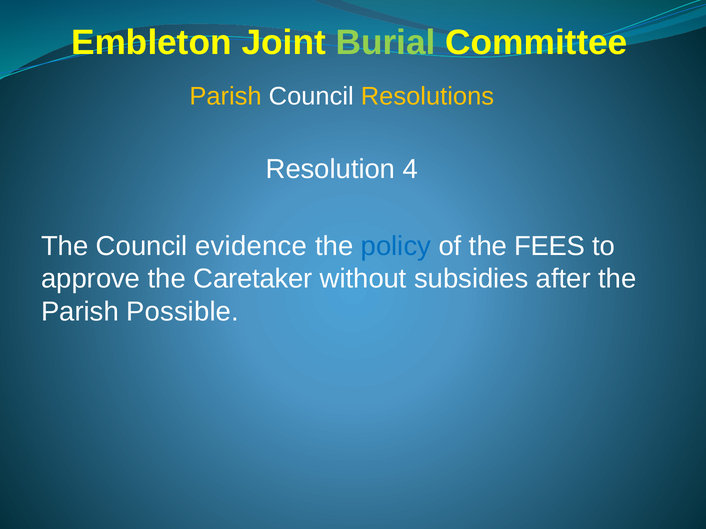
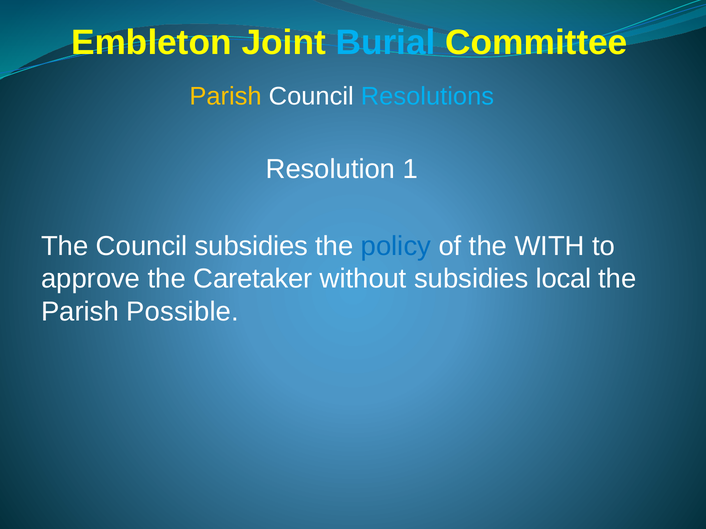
Burial colour: light green -> light blue (386, 42)
Resolutions colour: yellow -> light blue (427, 96)
4: 4 -> 1 (410, 169)
Council evidence: evidence -> subsidies (251, 246)
FEES: FEES -> WITH (550, 246)
after: after -> local (564, 279)
